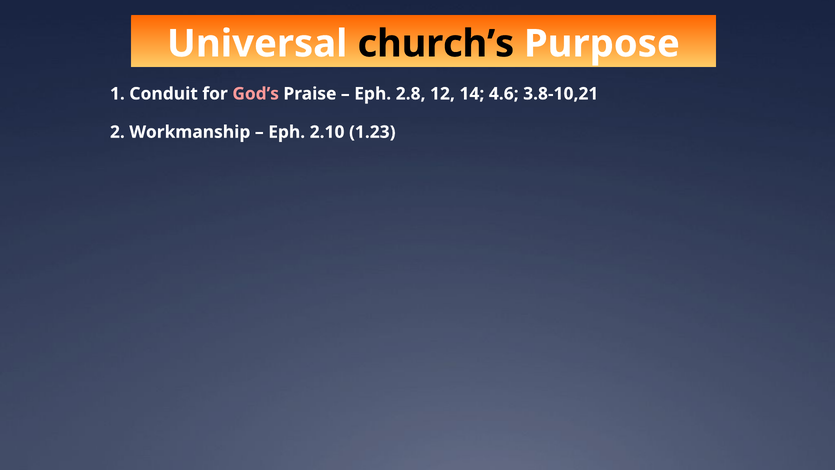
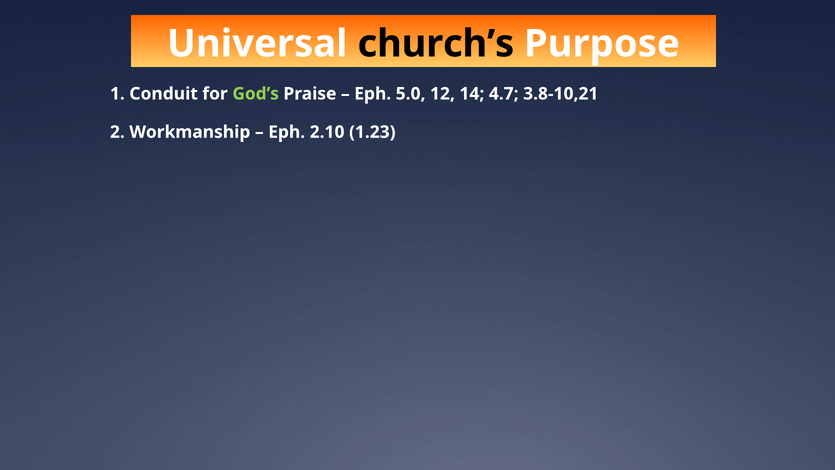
God’s colour: pink -> light green (256, 94)
2.8: 2.8 -> 5.0 (411, 94)
4.6: 4.6 -> 4.7 (504, 94)
